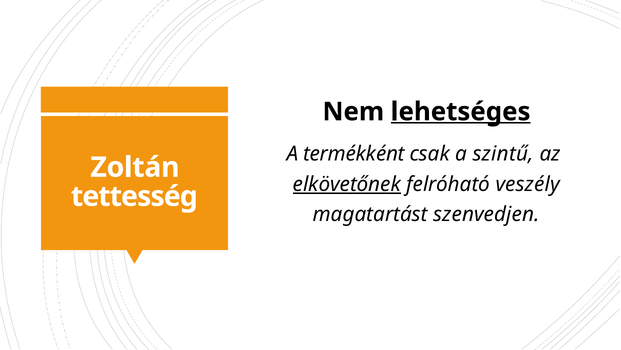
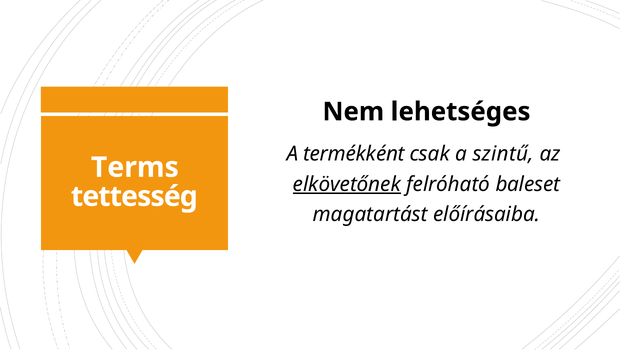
lehetséges underline: present -> none (461, 111)
Zoltán: Zoltán -> Terms (135, 167)
veszély: veszély -> baleset (528, 184)
szenvedjen: szenvedjen -> előírásaiba (487, 214)
